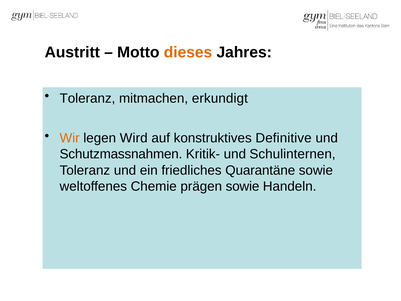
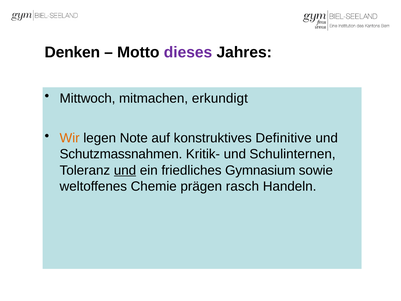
Austritt: Austritt -> Denken (72, 52)
dieses colour: orange -> purple (188, 52)
Toleranz: Toleranz -> Mittwoch (88, 98)
Wird: Wird -> Note (134, 138)
und underline: none -> present (125, 170)
Quarantäne: Quarantäne -> Gymnasium (260, 170)
prägen sowie: sowie -> rasch (242, 186)
